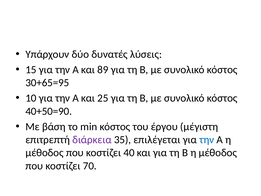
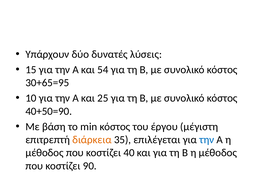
89: 89 -> 54 (103, 70)
διάρκεια colour: purple -> orange (92, 140)
70: 70 -> 90 (90, 166)
